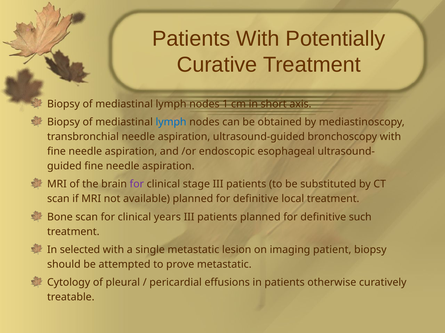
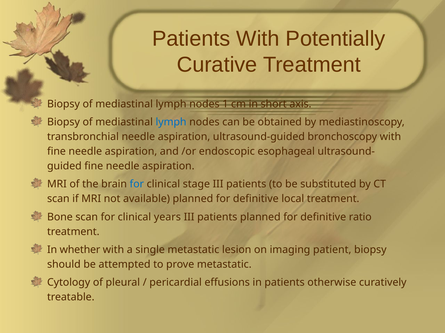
for colour: purple -> blue (137, 185)
such: such -> ratio (360, 217)
selected: selected -> whether (80, 250)
